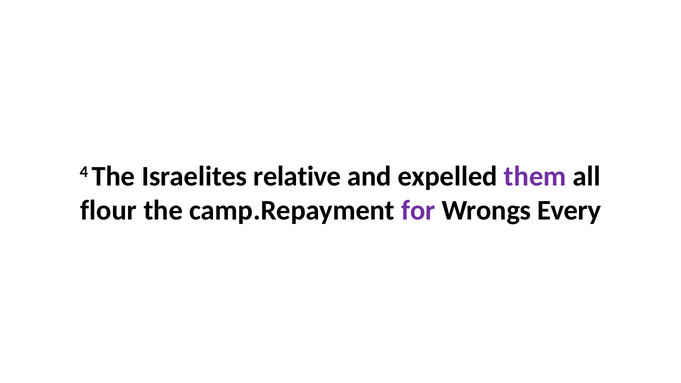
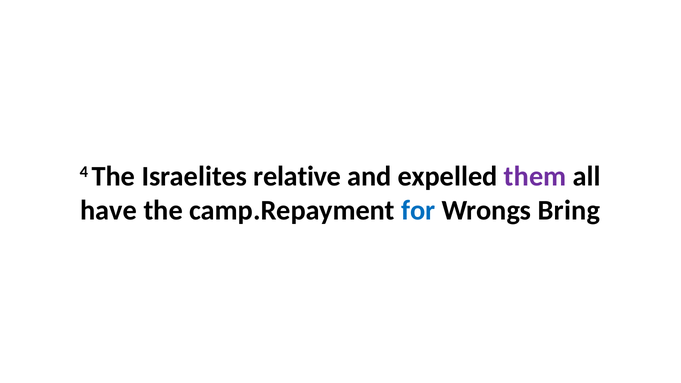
flour: flour -> have (109, 211)
for colour: purple -> blue (418, 211)
Every: Every -> Bring (569, 211)
